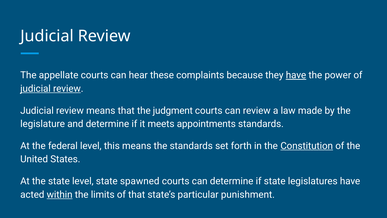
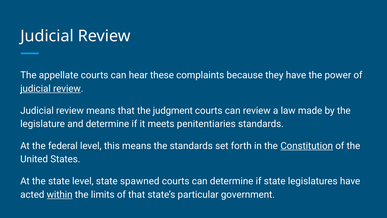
have underline: present -> none (296, 75)
appointments: appointments -> penitentiaries (206, 124)
punishment: punishment -> government (248, 194)
